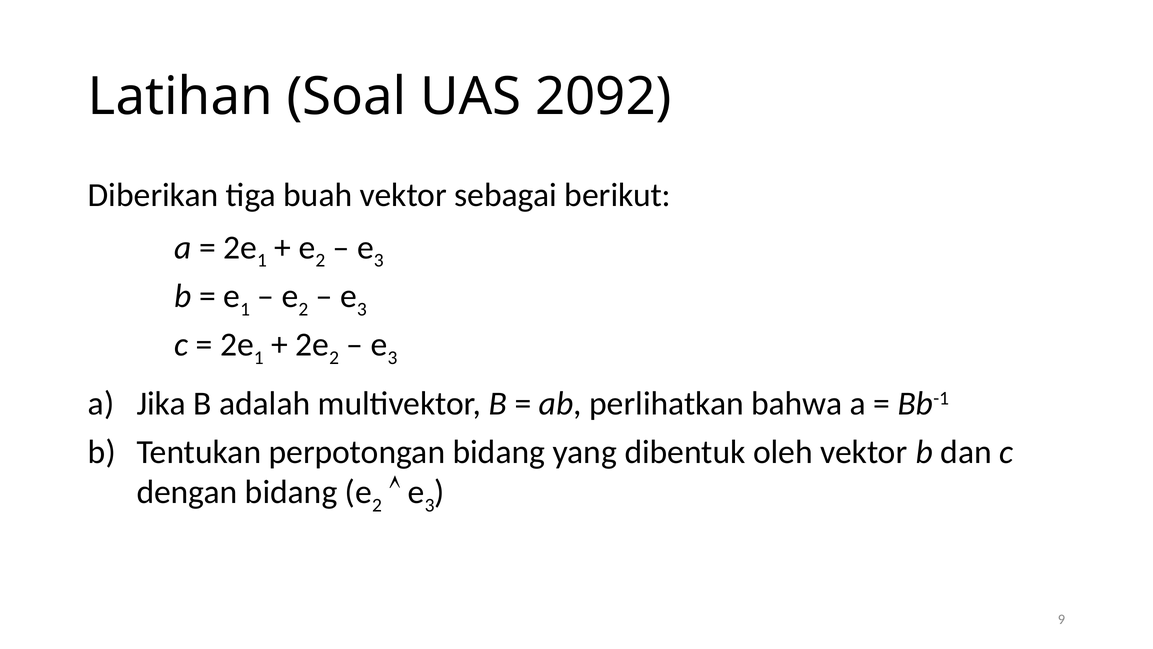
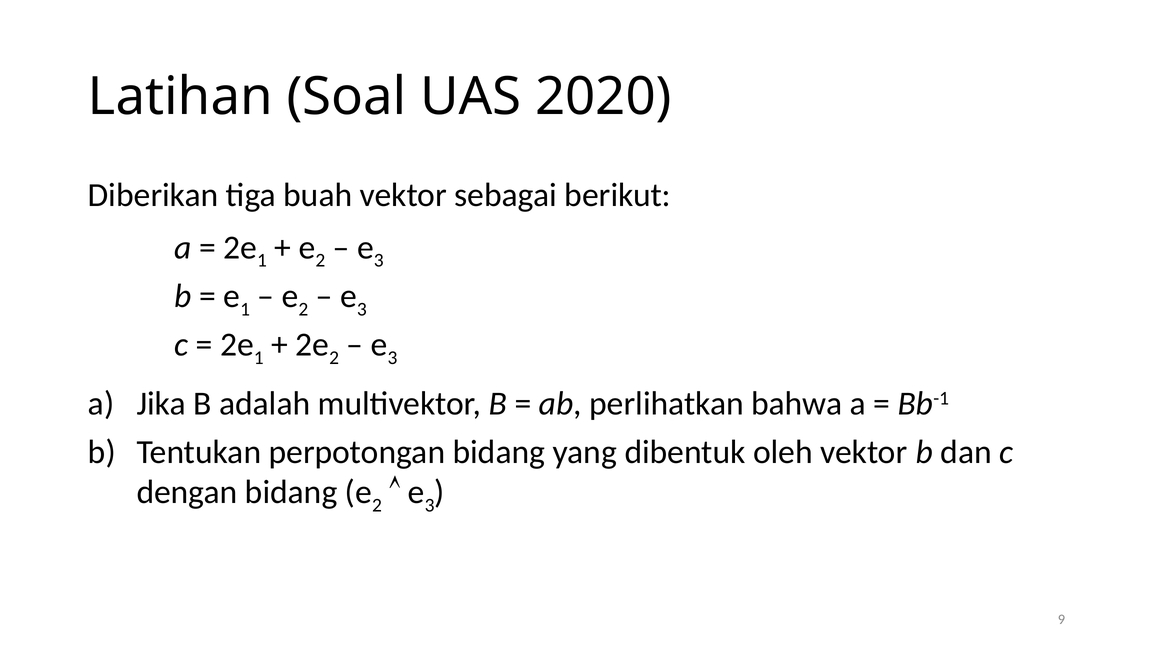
2092: 2092 -> 2020 (603, 97)
